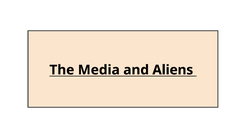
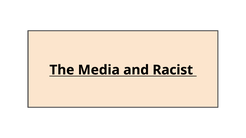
Aliens: Aliens -> Racist (173, 70)
